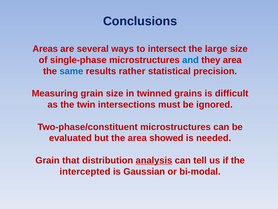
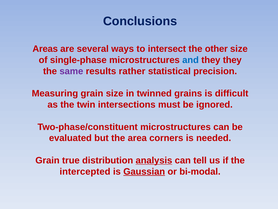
large: large -> other (216, 49)
they area: area -> they (232, 60)
same colour: blue -> purple (71, 71)
showed: showed -> corners (166, 138)
that: that -> true (71, 160)
Gaussian underline: none -> present (144, 171)
